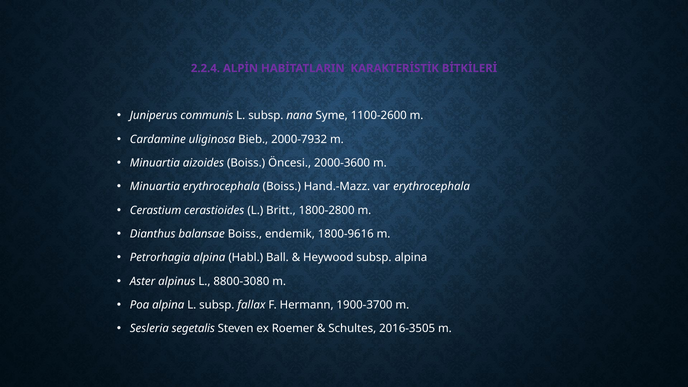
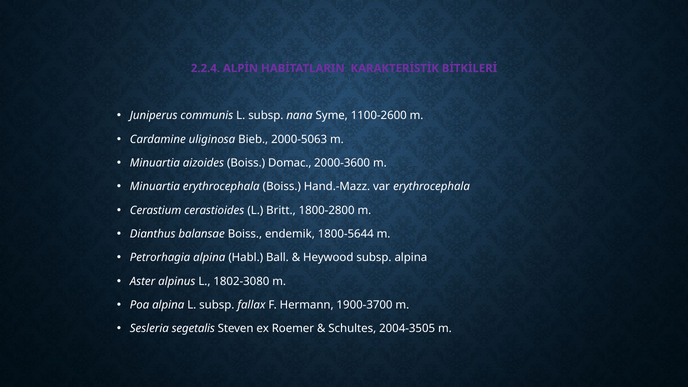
2000-7932: 2000-7932 -> 2000-5063 (299, 139)
Öncesi: Öncesi -> Domac (290, 163)
1800-9616: 1800-9616 -> 1800-5644 (346, 234)
8800-3080: 8800-3080 -> 1802-3080 (241, 281)
2016-3505: 2016-3505 -> 2004-3505 (407, 329)
